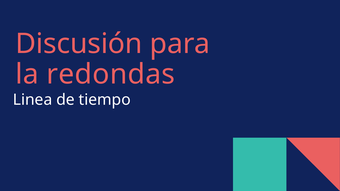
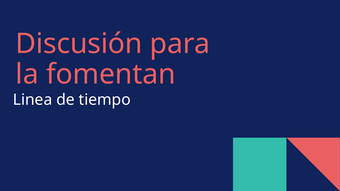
redondas: redondas -> fomentan (111, 74)
